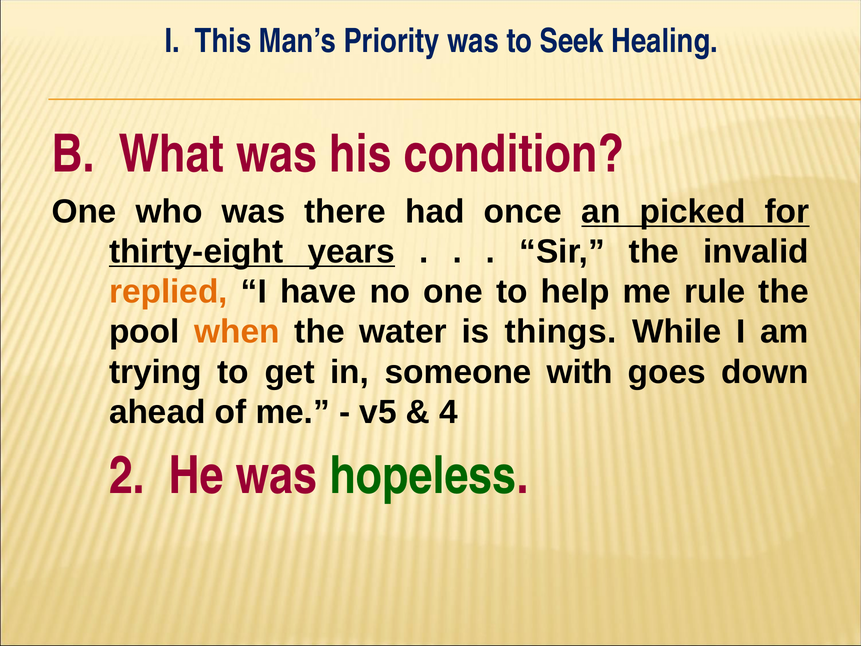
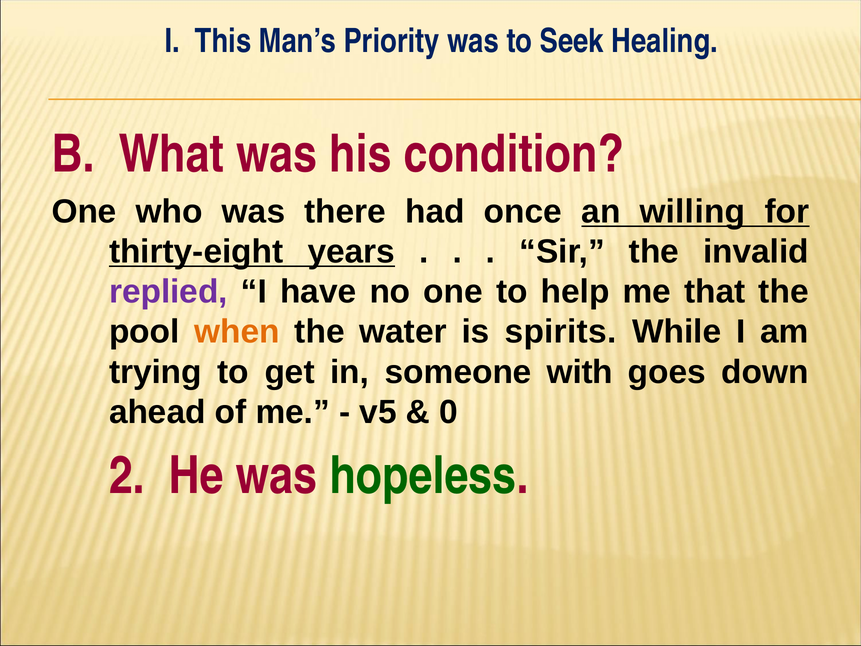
picked: picked -> willing (692, 211)
replied colour: orange -> purple (168, 292)
rule: rule -> that (715, 292)
things: things -> spirits (561, 332)
4: 4 -> 0 (449, 412)
